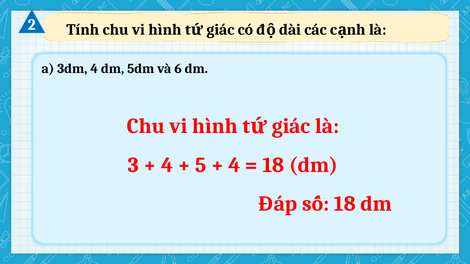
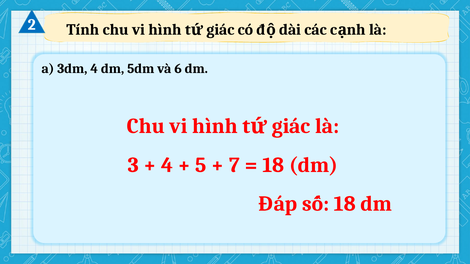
4: 4 -> 7 (234, 165)
